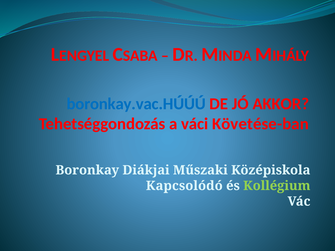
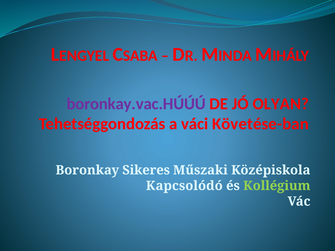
boronkay.vac.HÚÚÚ colour: blue -> purple (136, 104)
AKKOR: AKKOR -> OLYAN (281, 104)
Diákjai: Diákjai -> Sikeres (146, 170)
